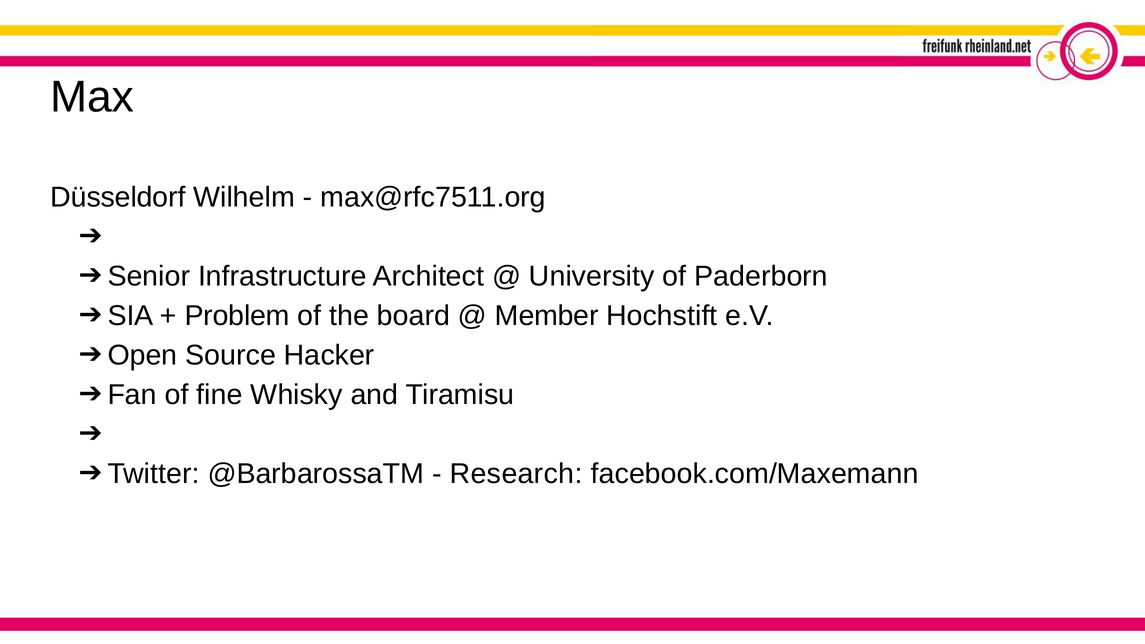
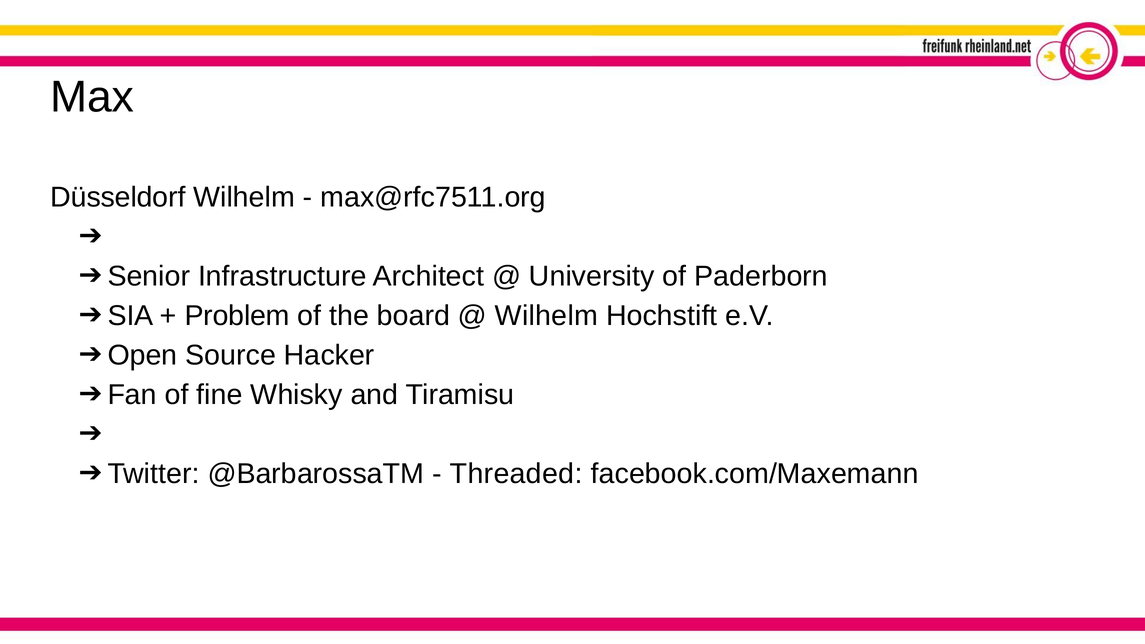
Member: Member -> Wilhelm (546, 316)
Research: Research -> Threaded (516, 474)
